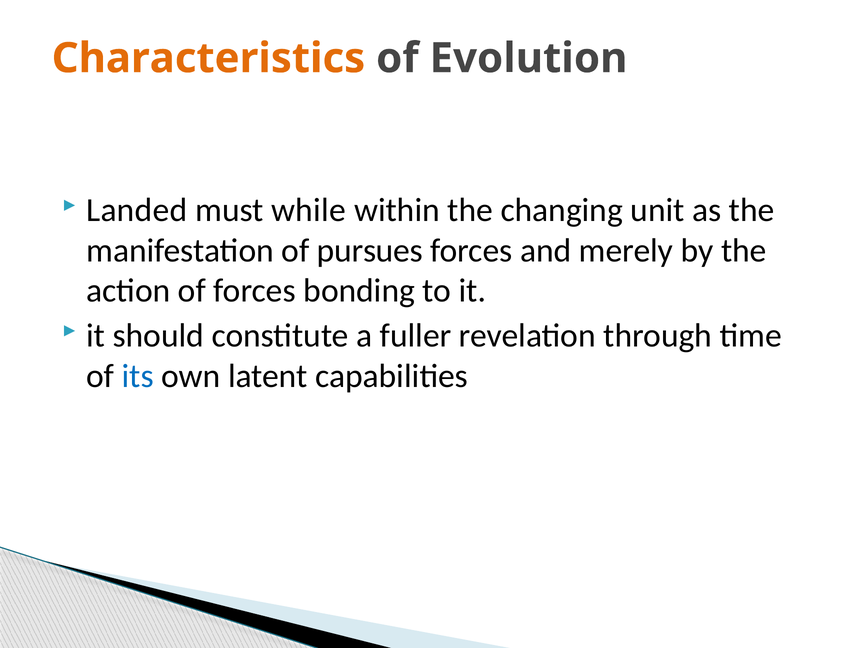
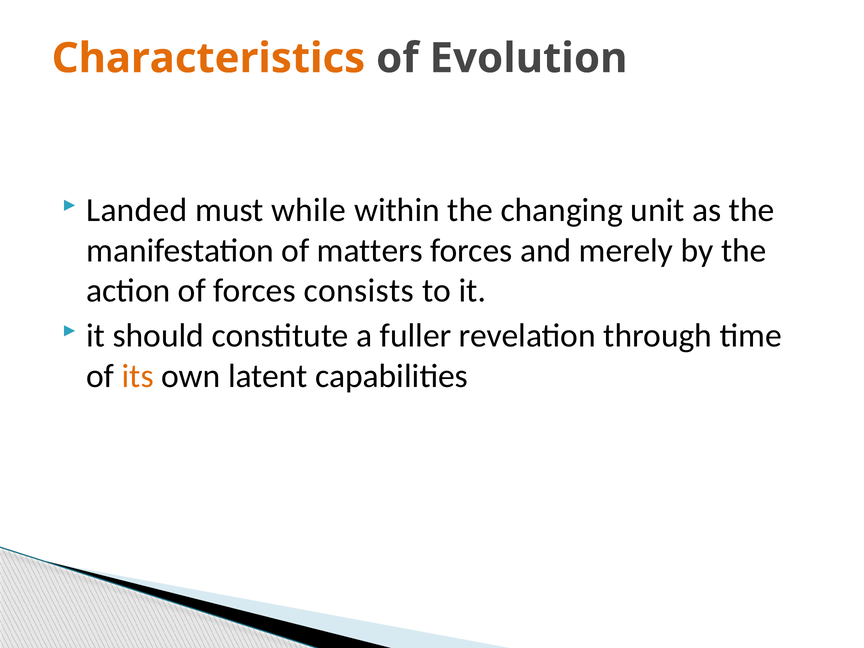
pursues: pursues -> matters (370, 251)
bonding: bonding -> consists (359, 291)
its colour: blue -> orange (138, 376)
